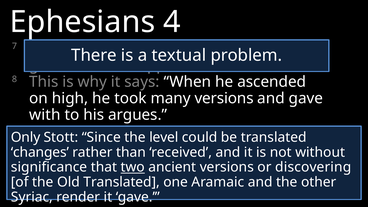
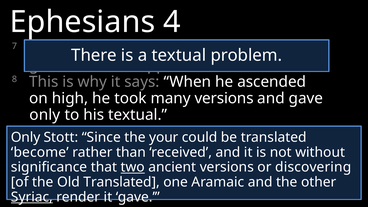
with: with -> only (45, 115)
his argues: argues -> textual (138, 115)
level: level -> your (164, 137)
changes: changes -> become (40, 152)
Syriac underline: none -> present (32, 197)
